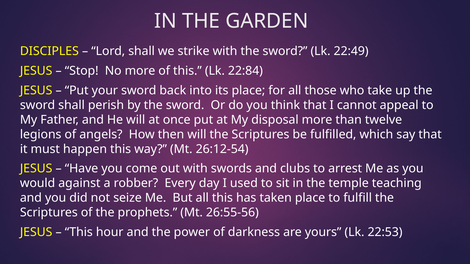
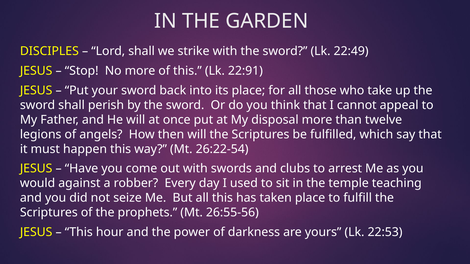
22:84: 22:84 -> 22:91 (245, 71)
26:12-54: 26:12-54 -> 26:22-54 (222, 149)
